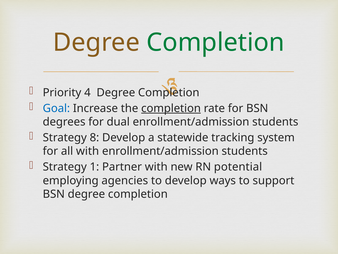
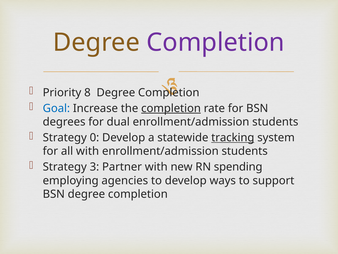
Completion colour: green -> purple (215, 42)
4: 4 -> 8 (87, 92)
8: 8 -> 0 (94, 137)
tracking underline: none -> present (233, 137)
1: 1 -> 3 (94, 167)
potential: potential -> spending (238, 167)
